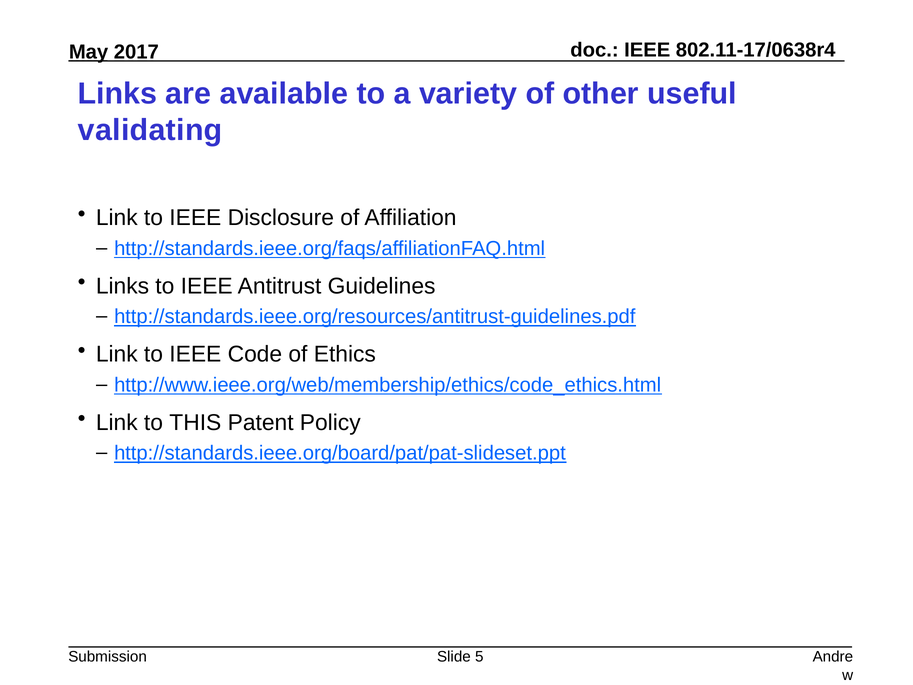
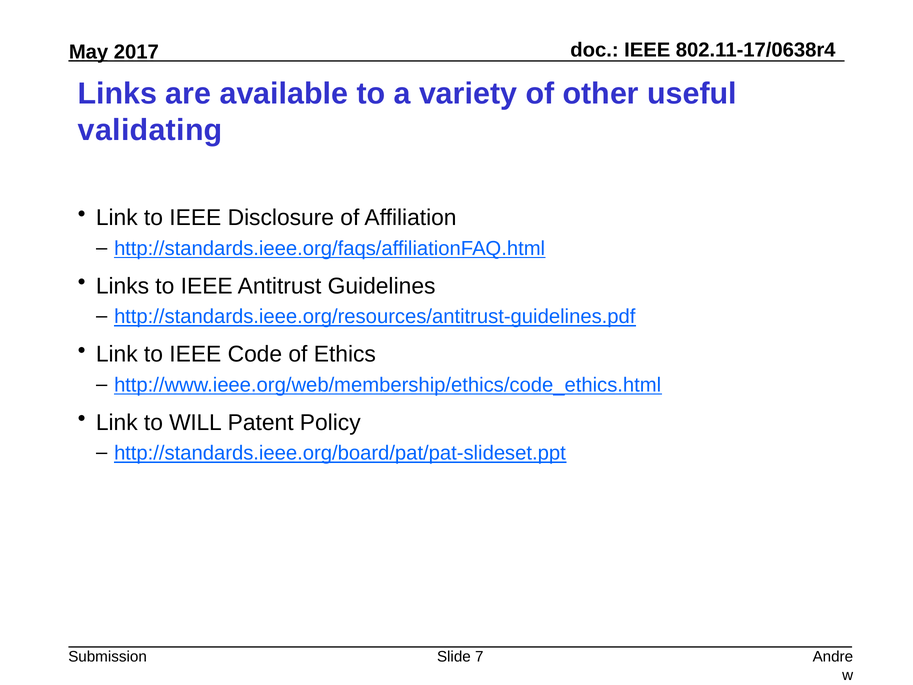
THIS: THIS -> WILL (195, 422)
5: 5 -> 7 (479, 657)
